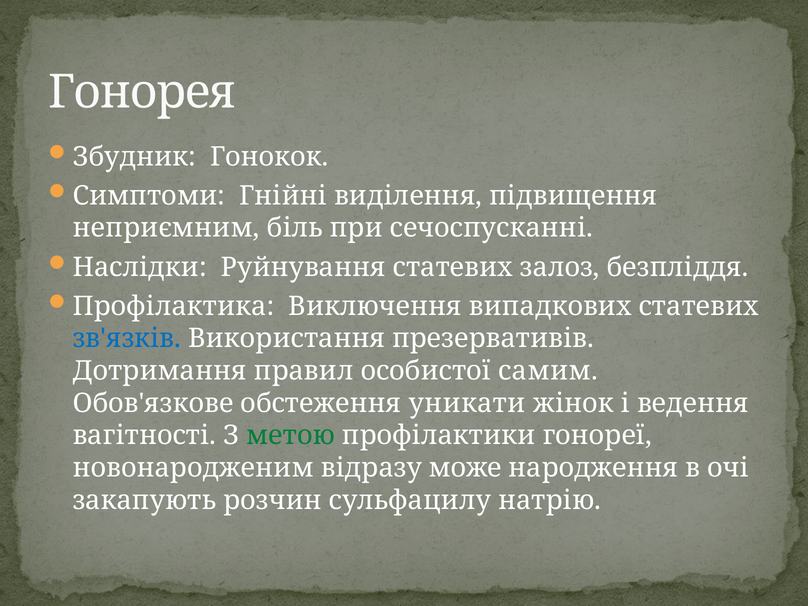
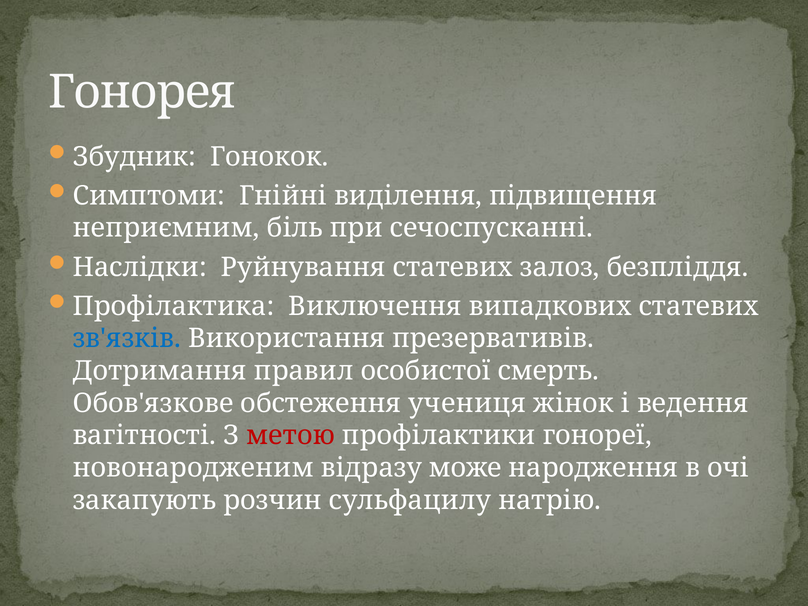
самим: самим -> смерть (548, 371)
уникати: уникати -> учениця (467, 403)
метою colour: green -> red (291, 435)
